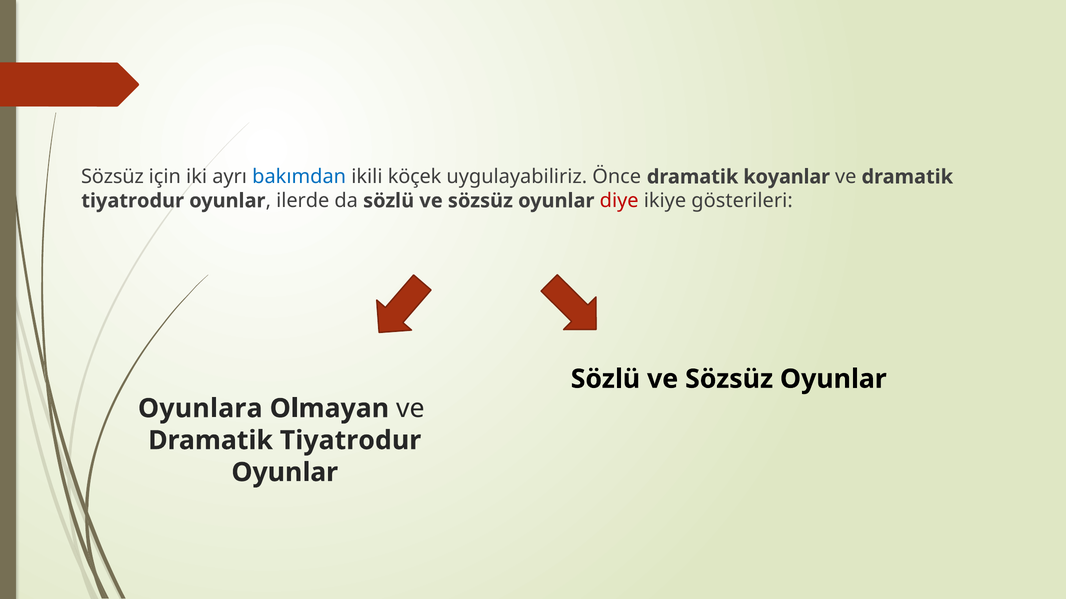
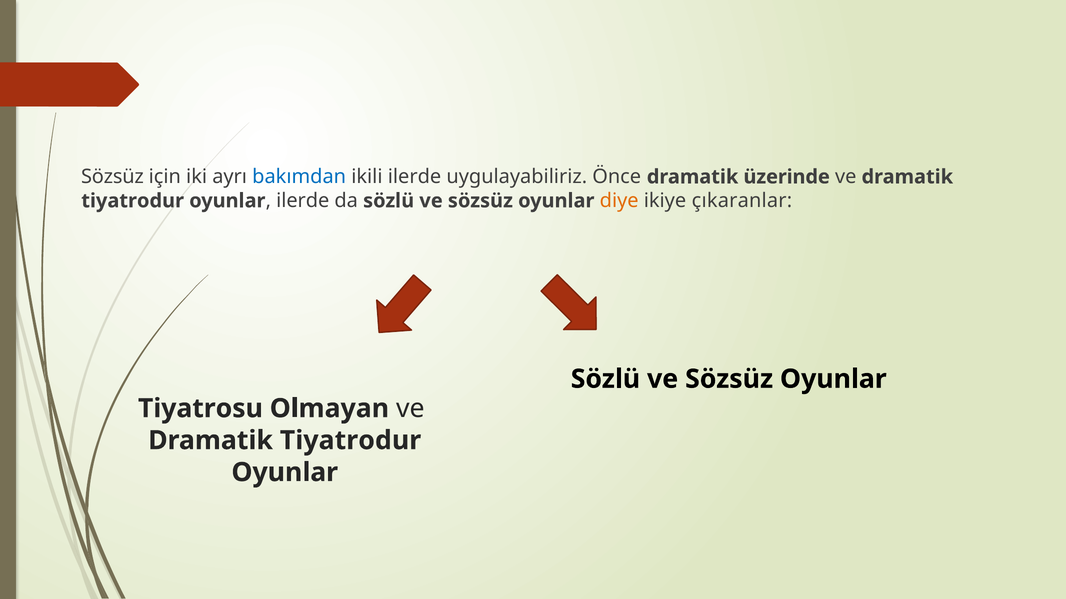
ikili köçek: köçek -> ilerde (414, 177)
koyanlar: koyanlar -> üzerinde (787, 177)
diye colour: red -> orange (619, 201)
gösterileri: gösterileri -> çıkaranlar (742, 201)
Oyunlara: Oyunlara -> Tiyatrosu (200, 409)
